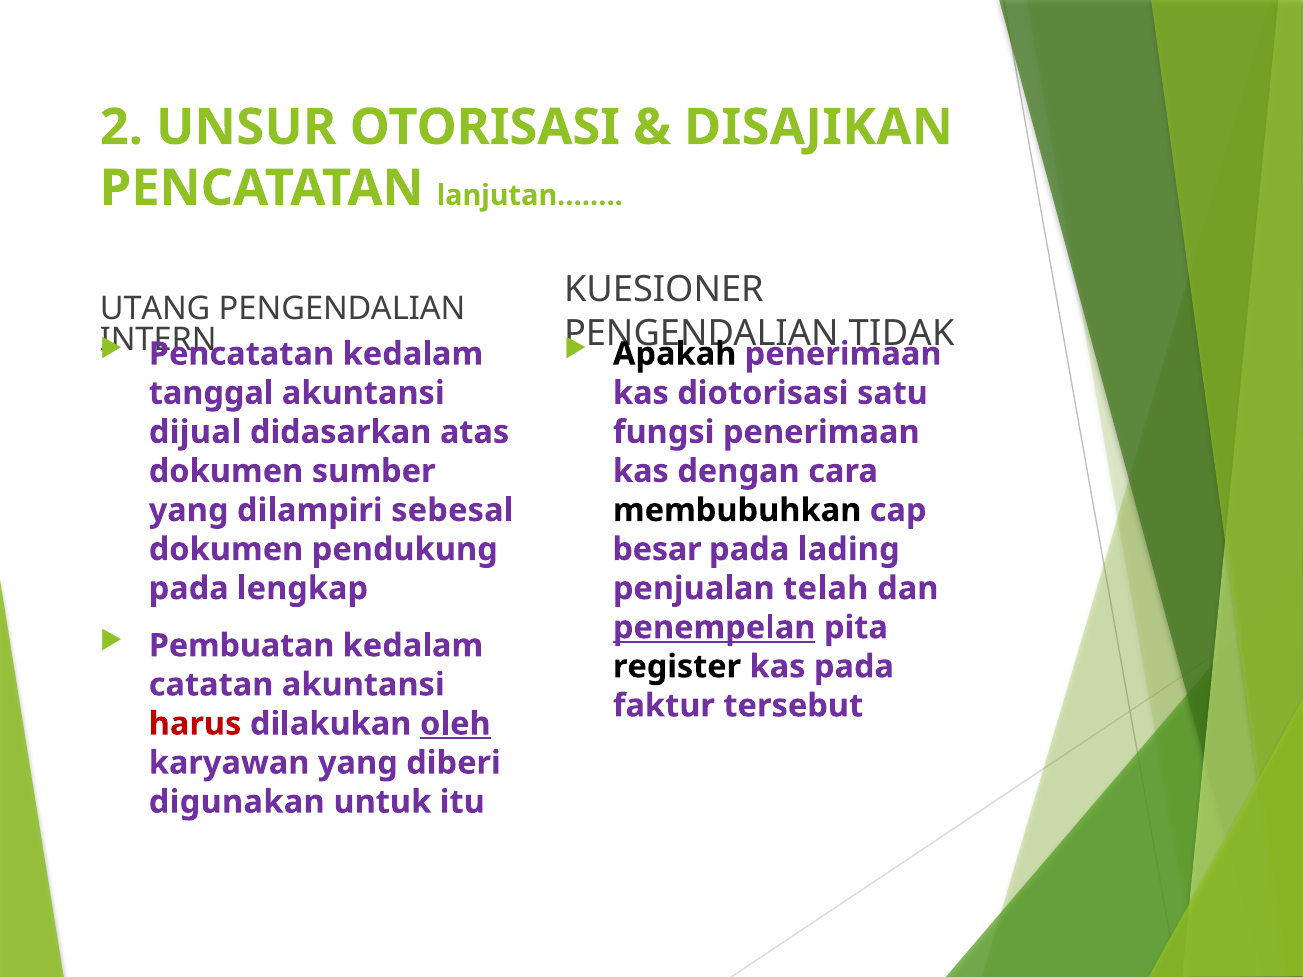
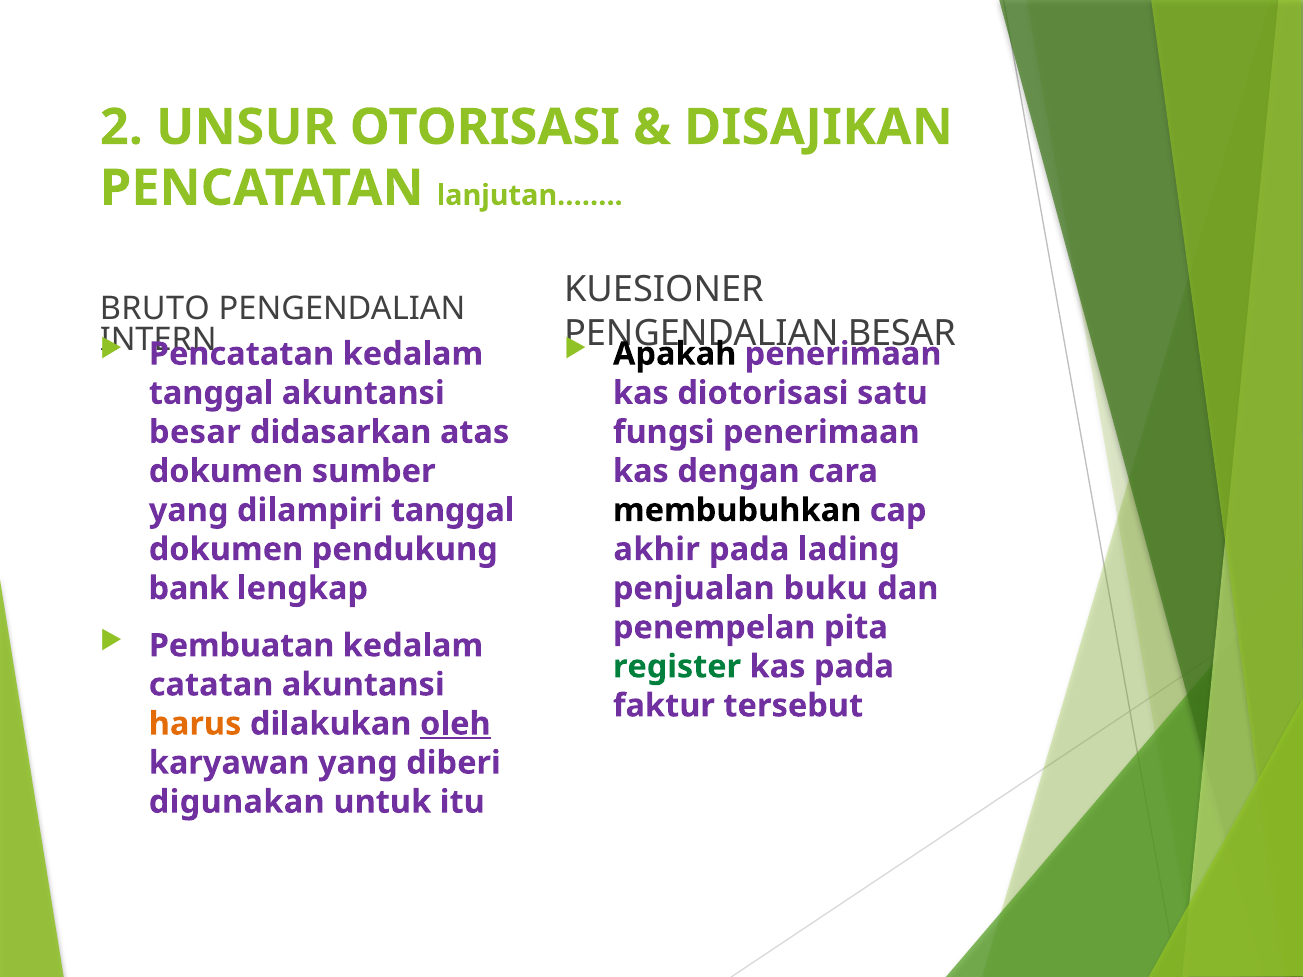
UTANG: UTANG -> BRUTO (155, 309)
TIDAK: TIDAK -> BESAR (902, 333)
dijual: dijual -> besar (195, 432)
dilampiri sebesal: sebesal -> tanggal (453, 510)
besar: besar -> akhir (657, 550)
pada: pada -> bank (189, 589)
telah: telah -> buku (826, 589)
penempelan underline: present -> none (714, 628)
register colour: black -> green (677, 667)
harus colour: red -> orange (195, 724)
